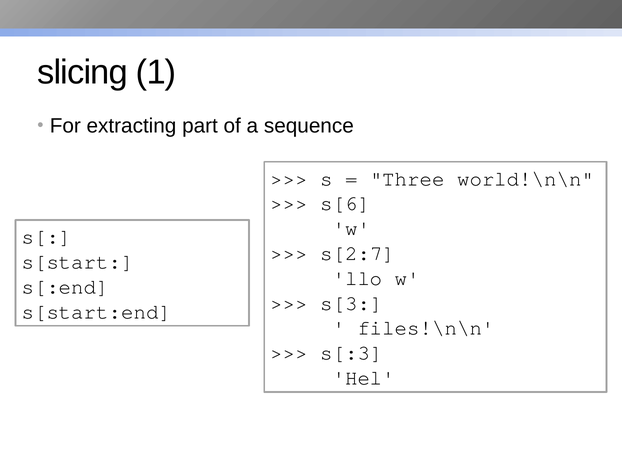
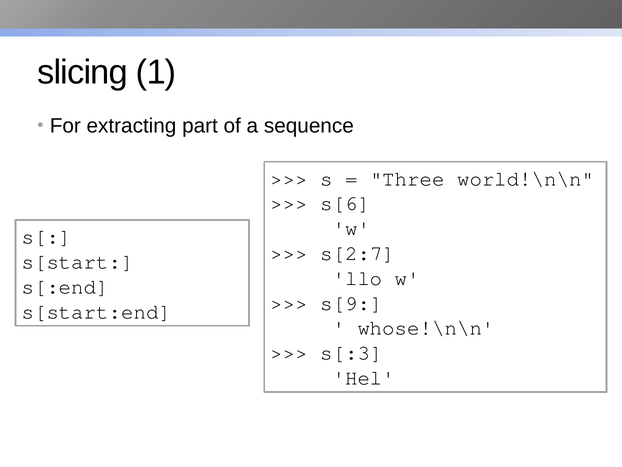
s[3: s[3 -> s[9 (351, 303)
files!\n\n: files!\n\n -> whose!\n\n (426, 328)
